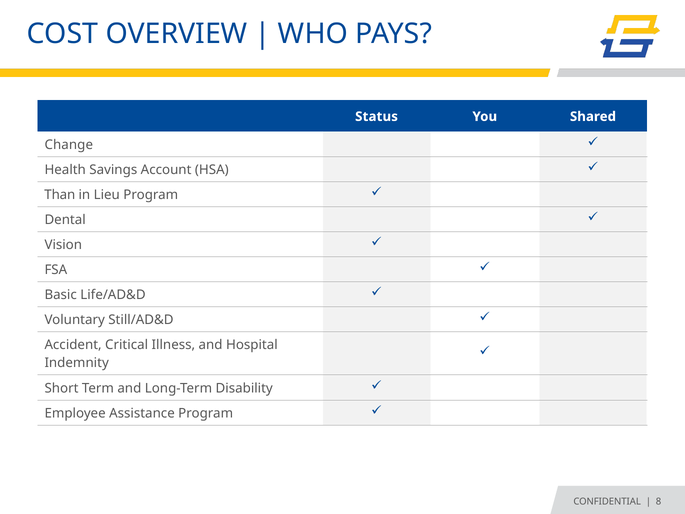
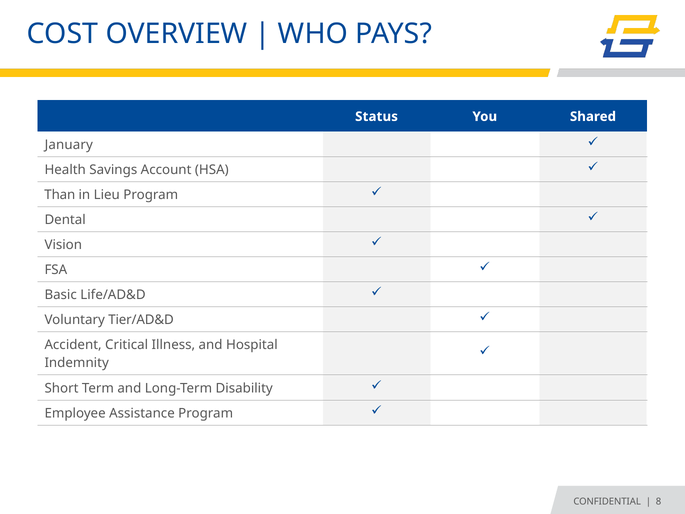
Change: Change -> January (69, 145)
Still/AD&D: Still/AD&D -> Tier/AD&D (141, 320)
